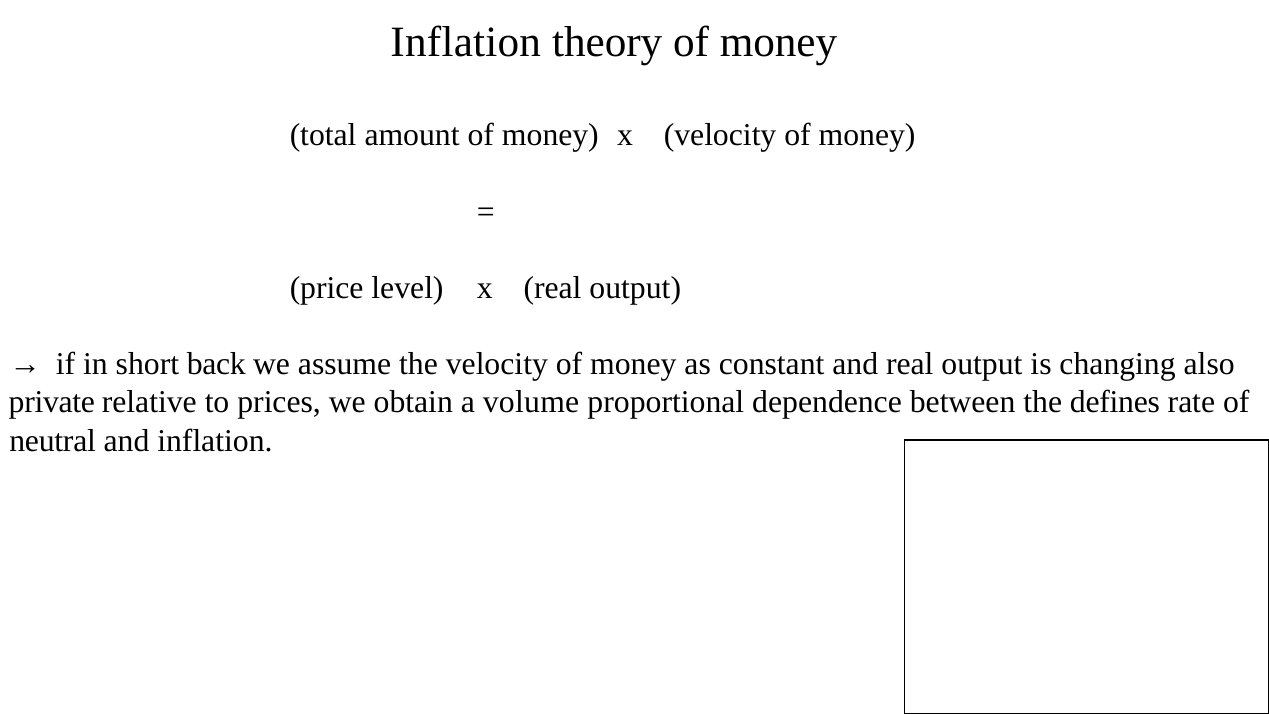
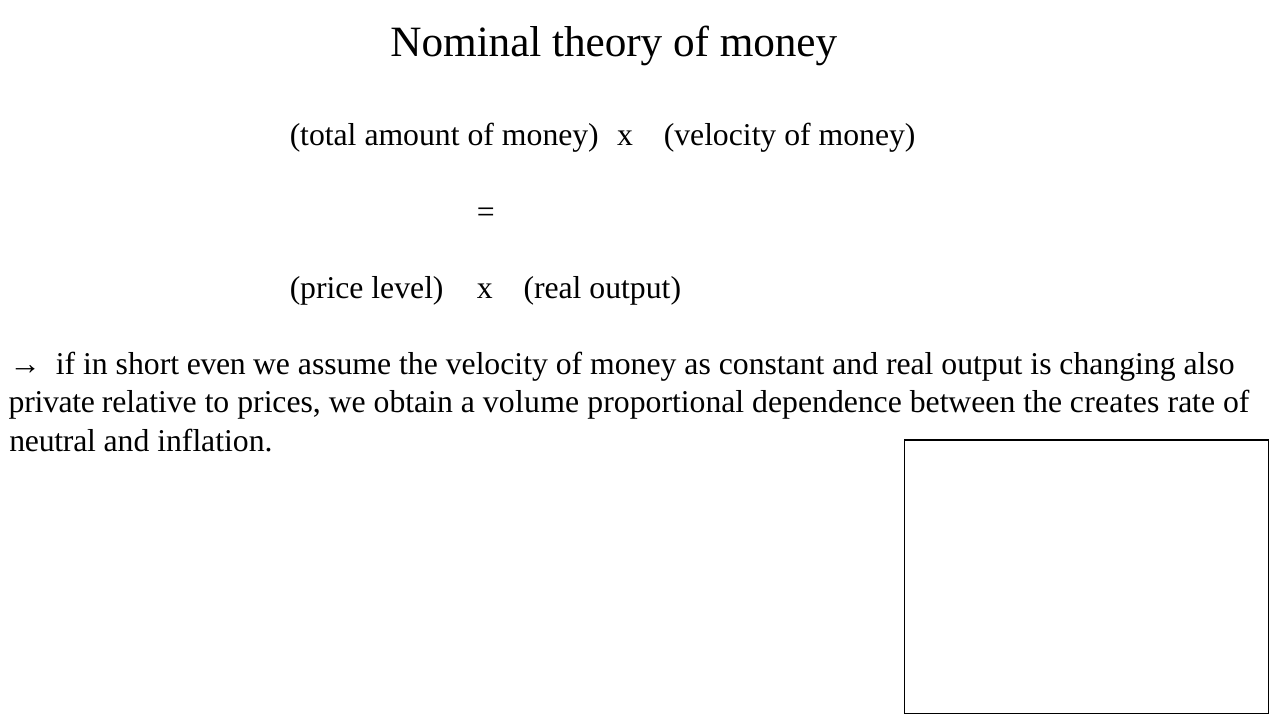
Inflation: Inflation -> Nominal (466, 43)
back: back -> even (216, 364)
defines: defines -> creates (1115, 402)
